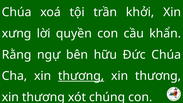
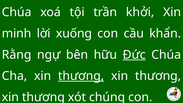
xưng: xưng -> minh (17, 33)
quyền: quyền -> xuống (74, 33)
Đức underline: none -> present (134, 55)
